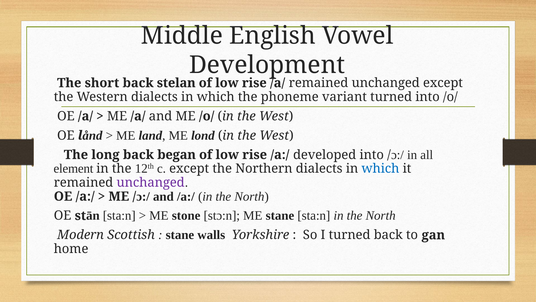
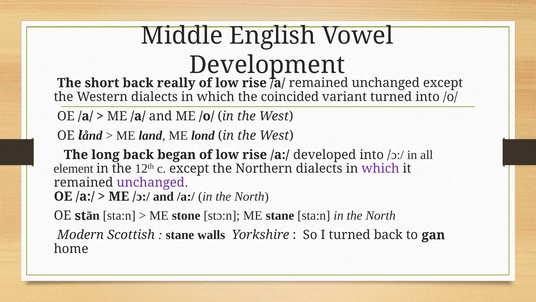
stelan: stelan -> really (176, 83)
phoneme: phoneme -> coincided (290, 97)
which colour: blue -> purple (380, 168)
